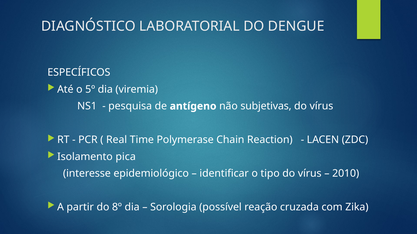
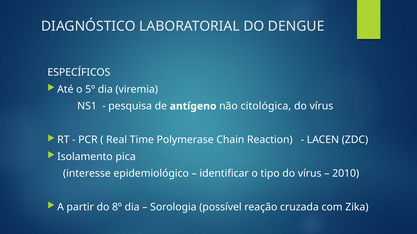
subjetivas: subjetivas -> citológica (266, 106)
